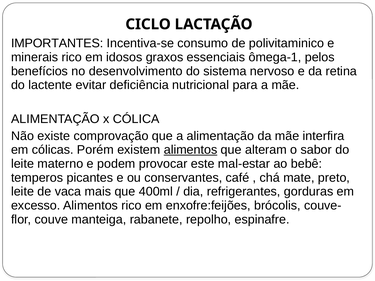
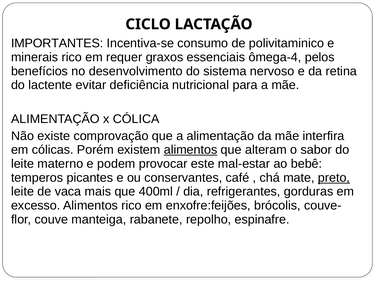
idosos: idosos -> requer (124, 57)
ômega-1: ômega-1 -> ômega-4 (275, 57)
preto underline: none -> present (334, 178)
